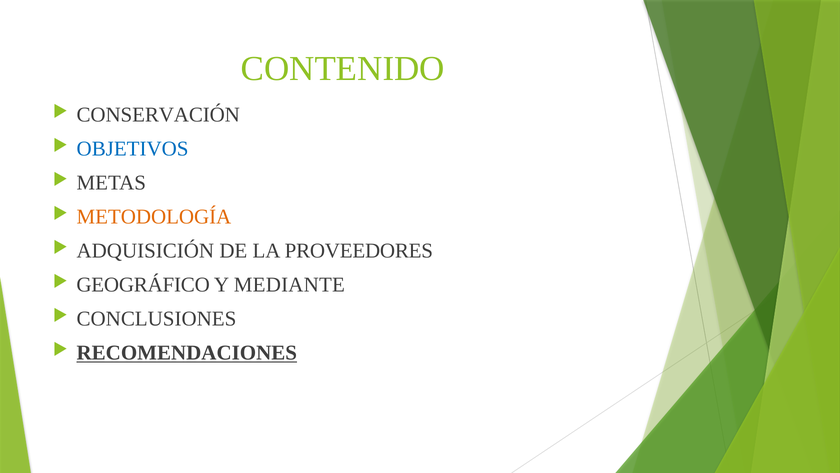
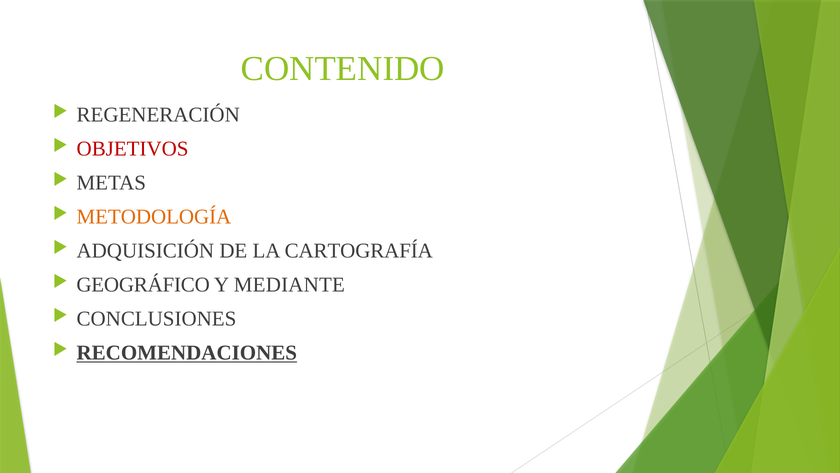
CONSERVACIÓN: CONSERVACIÓN -> REGENERACIÓN (158, 115)
OBJETIVOS colour: blue -> red (133, 148)
PROVEEDORES: PROVEEDORES -> CARTOGRAFÍA (359, 250)
